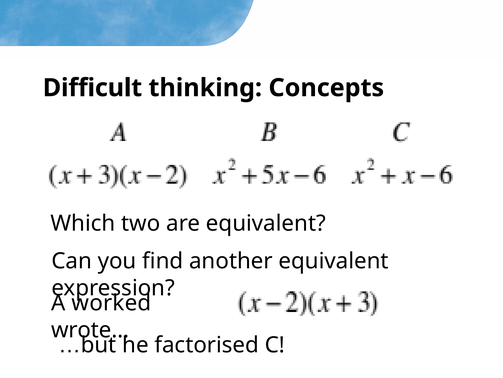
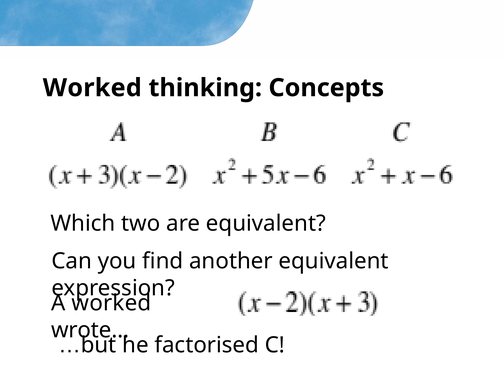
Difficult: Difficult -> Worked (92, 88)
